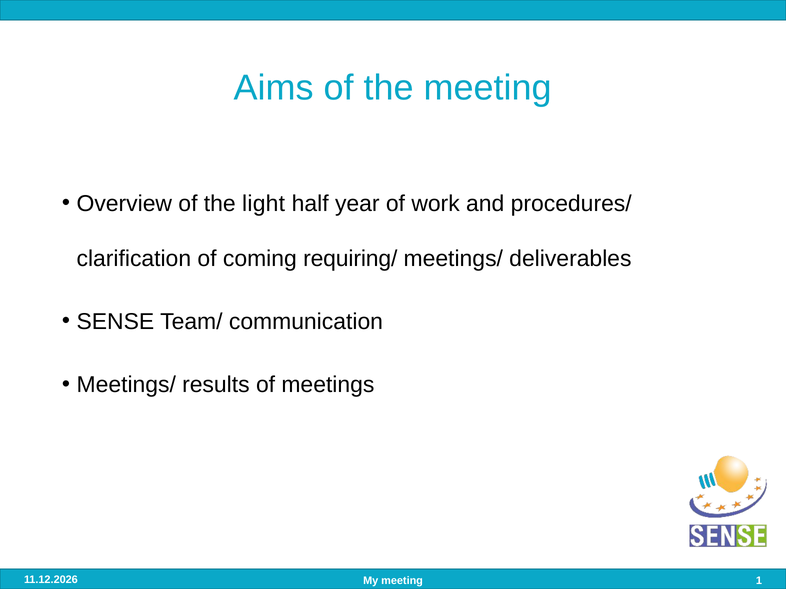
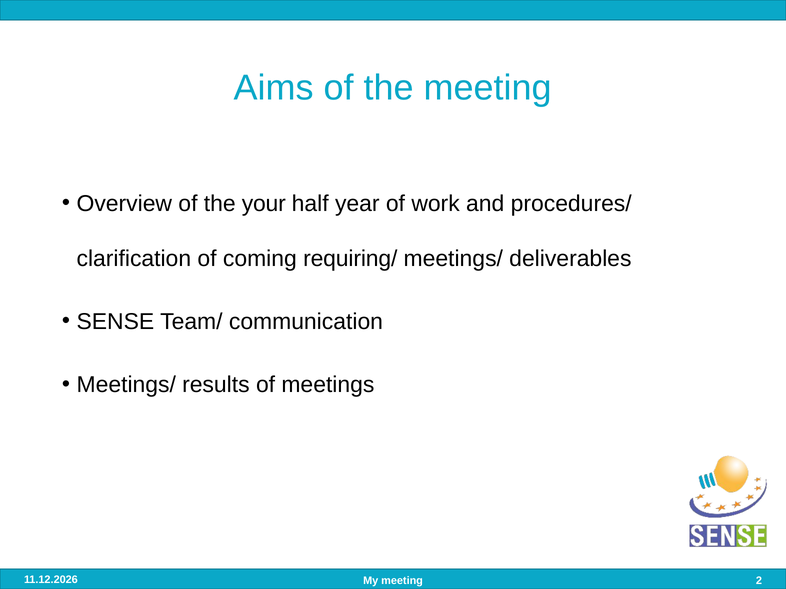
light: light -> your (264, 204)
1: 1 -> 2 (759, 581)
